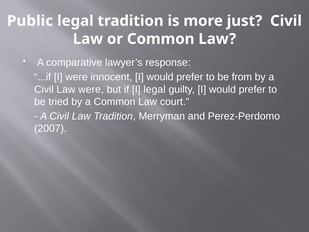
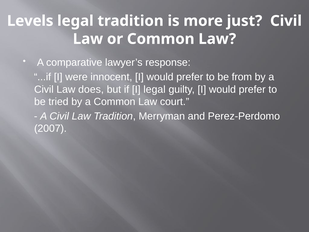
Public: Public -> Levels (30, 21)
Law were: were -> does (91, 89)
